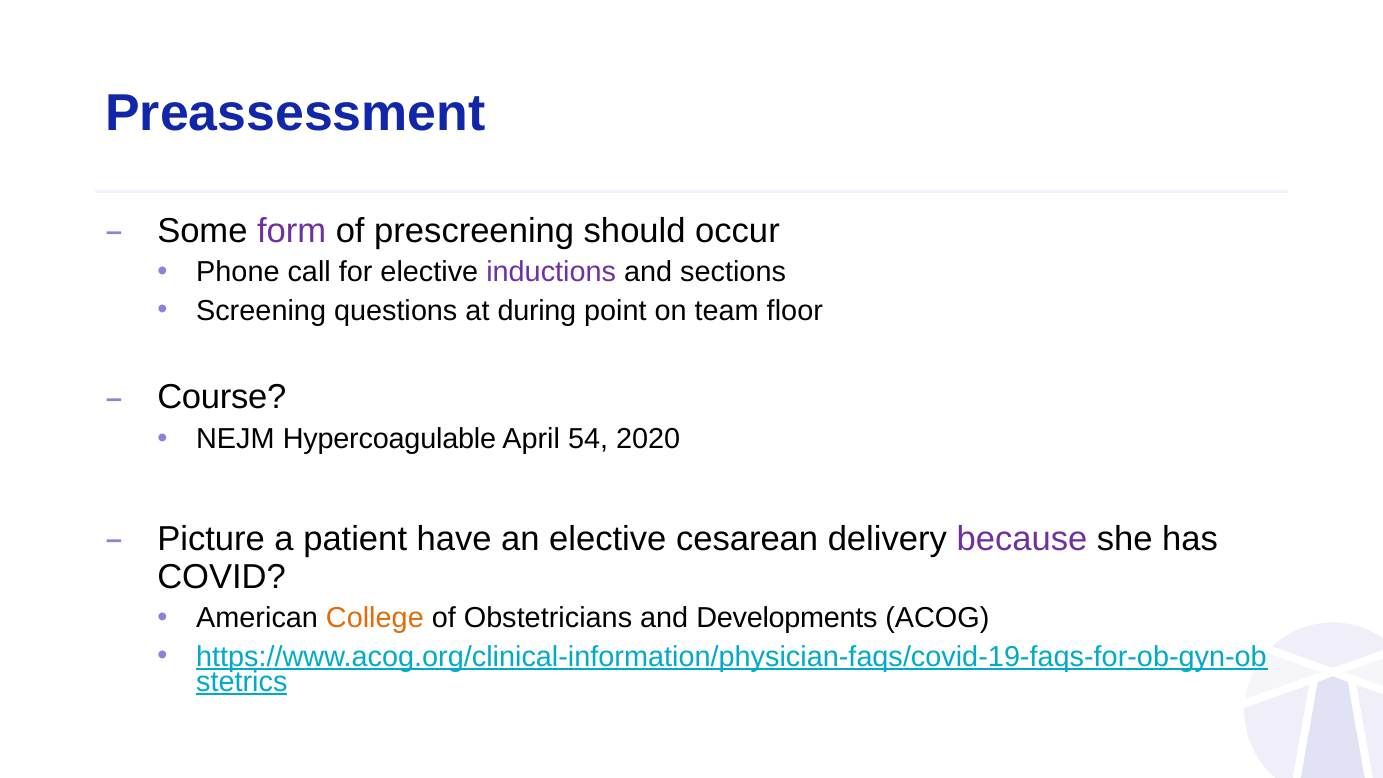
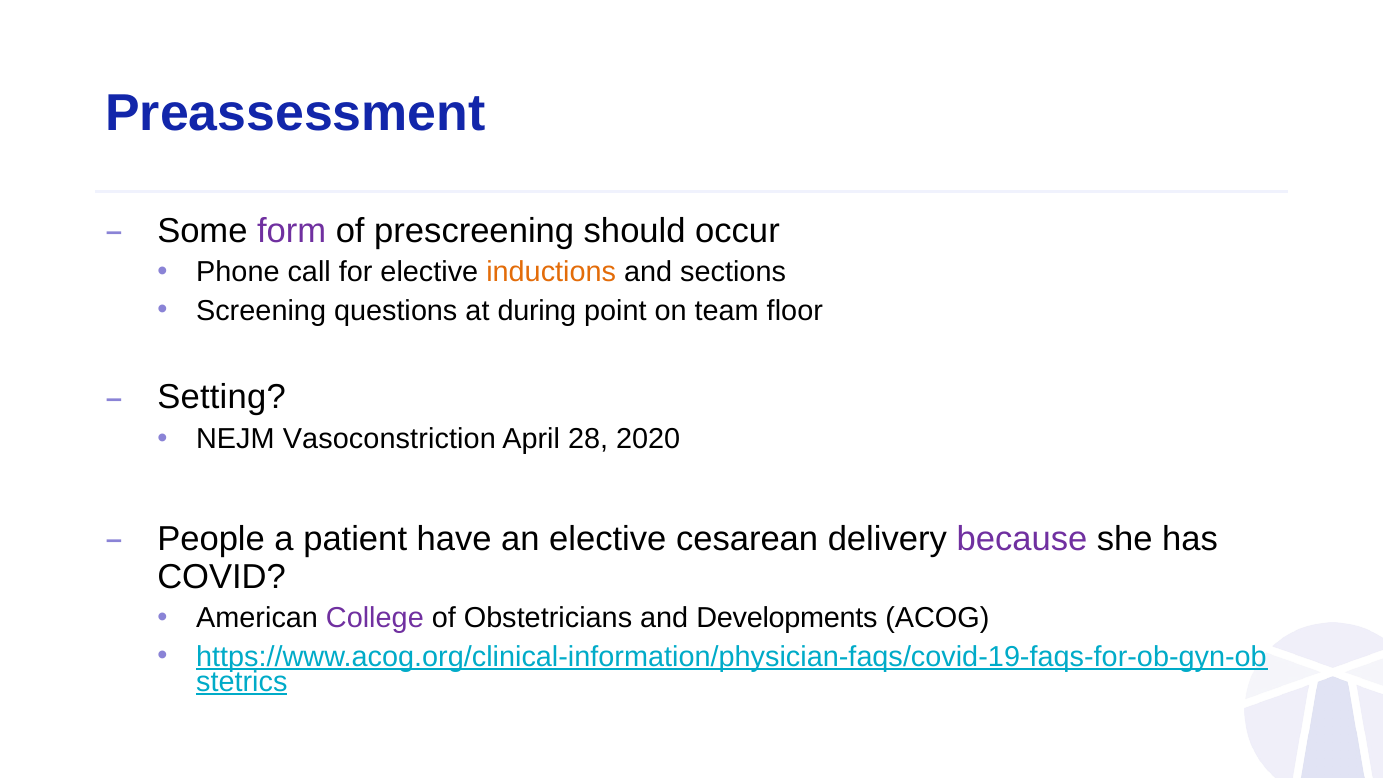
inductions colour: purple -> orange (551, 272)
Course: Course -> Setting (222, 398)
Hypercoagulable: Hypercoagulable -> Vasoconstriction (389, 439)
54: 54 -> 28 (588, 439)
Picture: Picture -> People (211, 539)
College colour: orange -> purple (375, 618)
